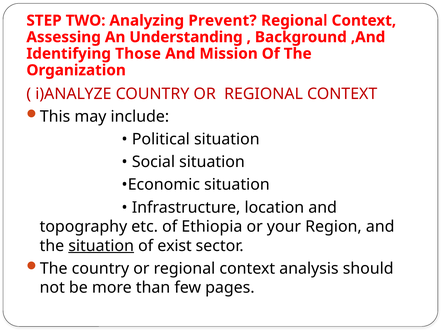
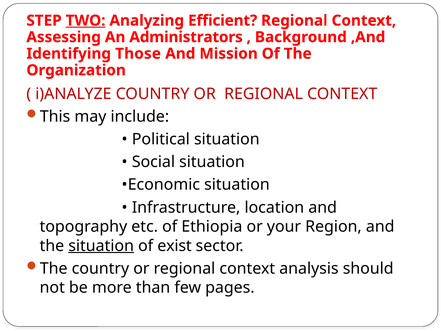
TWO underline: none -> present (86, 21)
Prevent: Prevent -> Efficient (223, 21)
Understanding: Understanding -> Administrators (186, 37)
